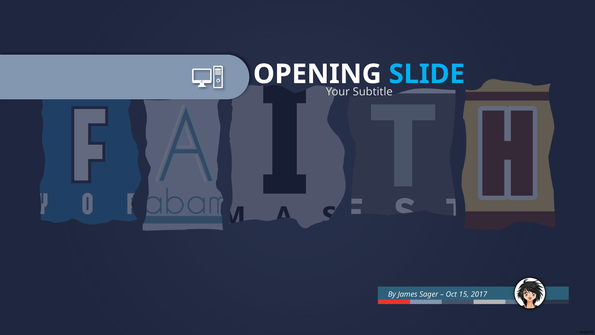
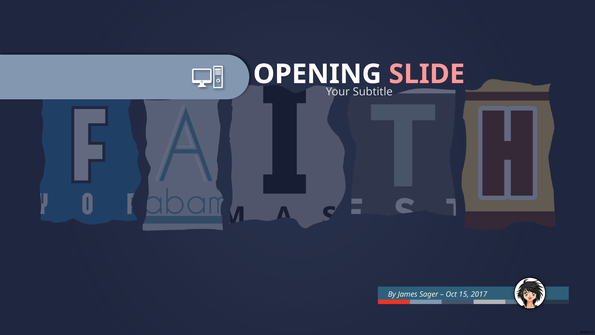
SLIDE colour: light blue -> pink (427, 74)
